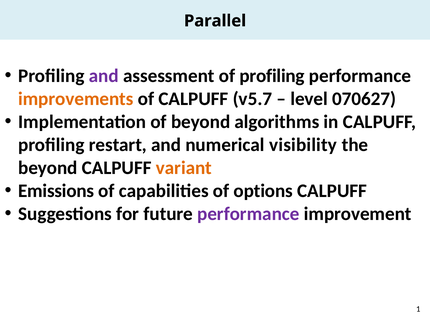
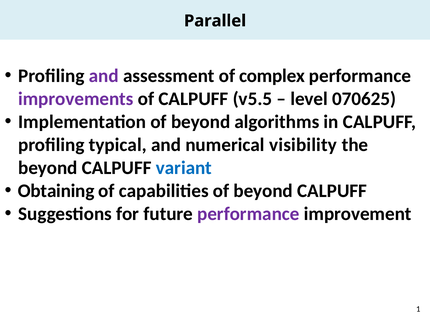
of profiling: profiling -> complex (272, 76)
improvements colour: orange -> purple (76, 99)
v5.7: v5.7 -> v5.5 (252, 99)
070627: 070627 -> 070625 (364, 99)
restart: restart -> typical (118, 145)
variant colour: orange -> blue (184, 168)
Emissions: Emissions -> Obtaining (56, 191)
capabilities of options: options -> beyond (263, 191)
